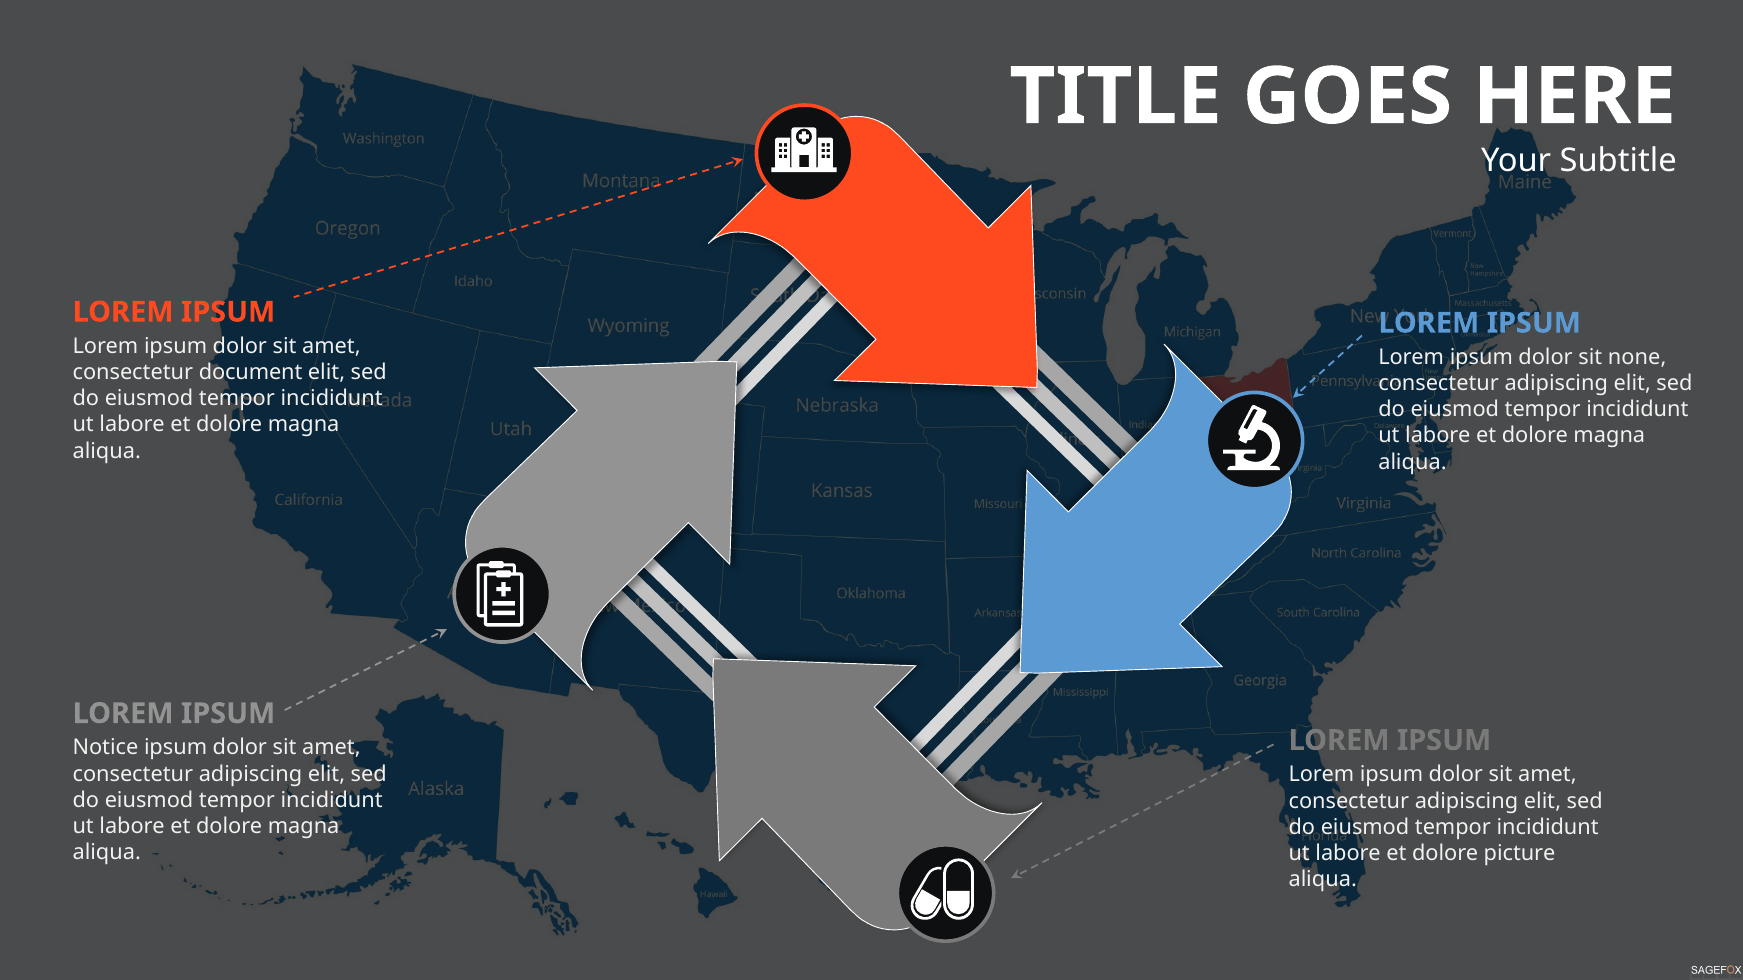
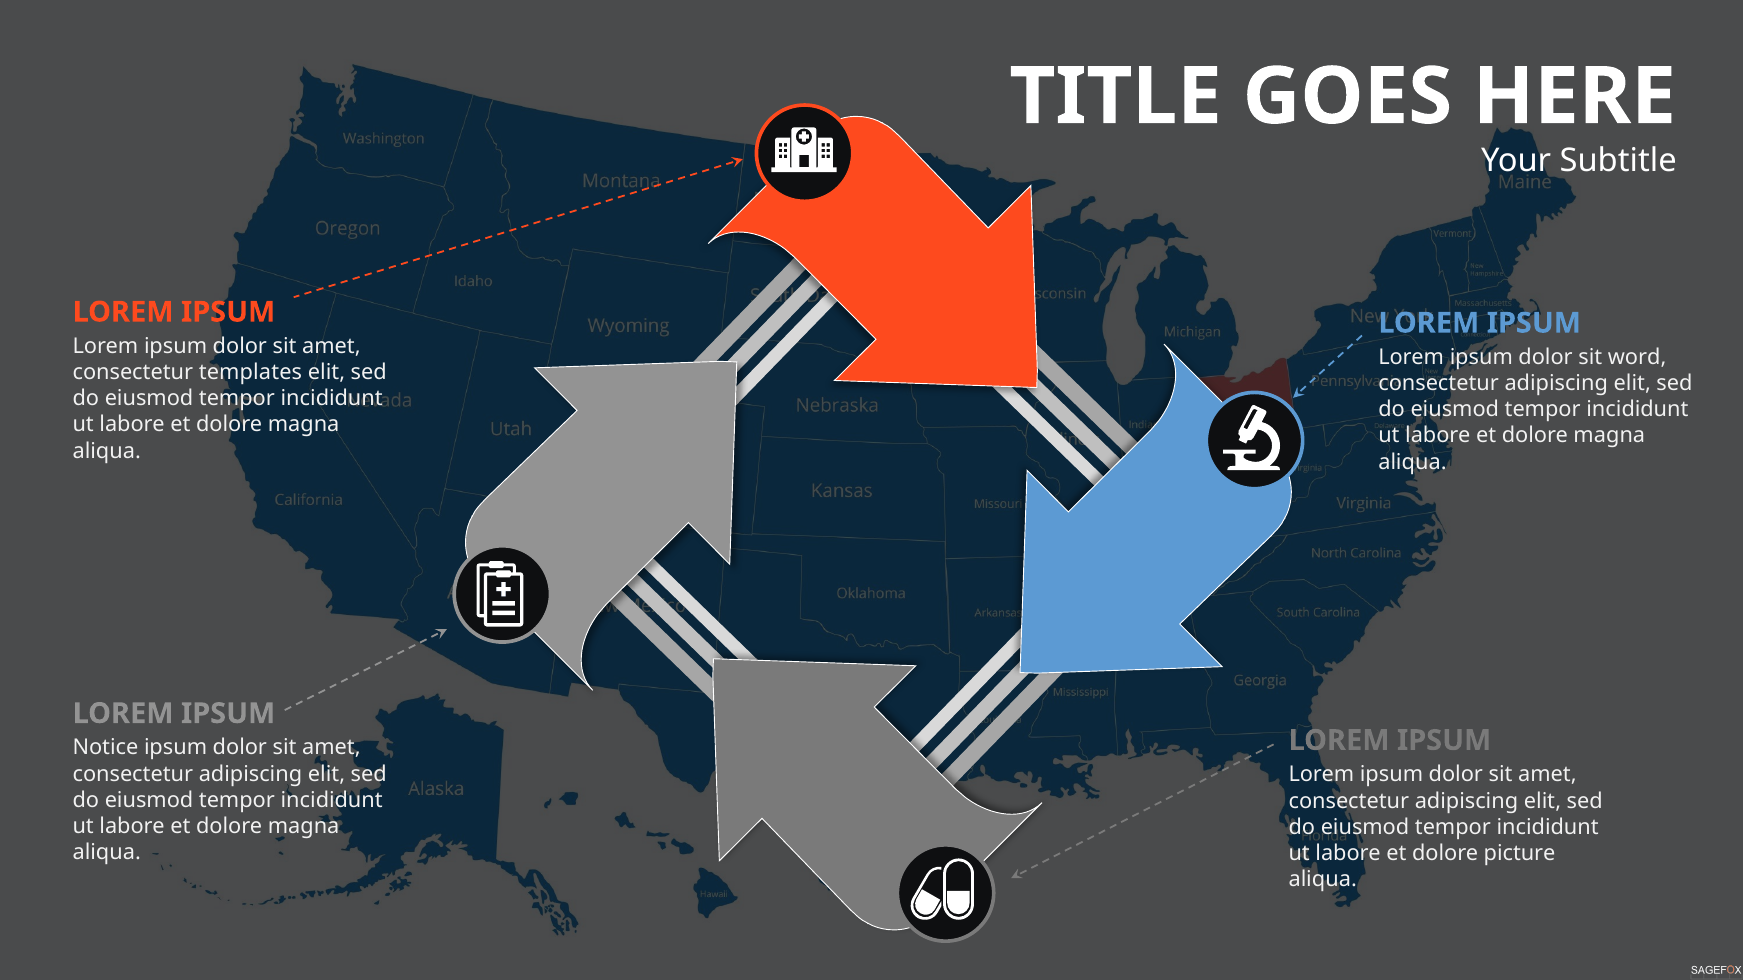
none: none -> word (1637, 358)
document: document -> templates (250, 373)
